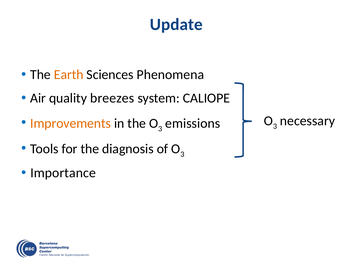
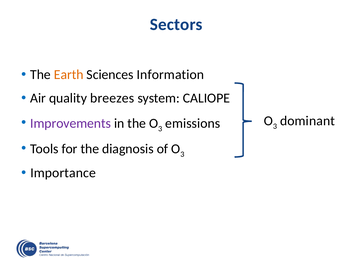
Update: Update -> Sectors (176, 24)
Phenomena: Phenomena -> Information (170, 75)
necessary: necessary -> dominant (307, 121)
Improvements colour: orange -> purple (71, 123)
